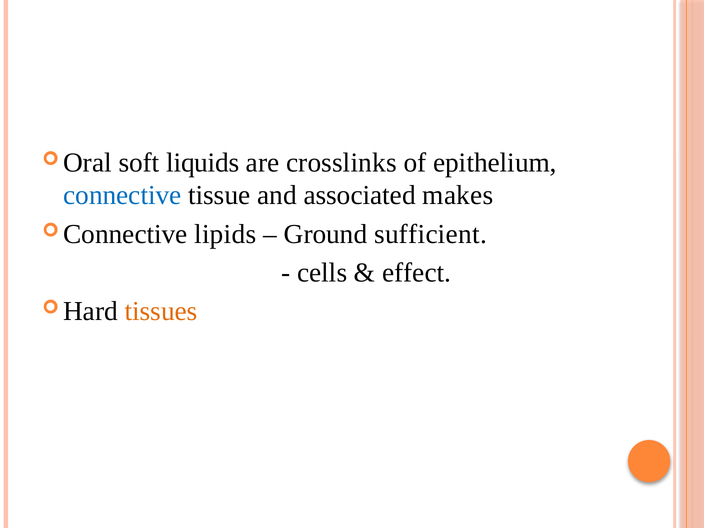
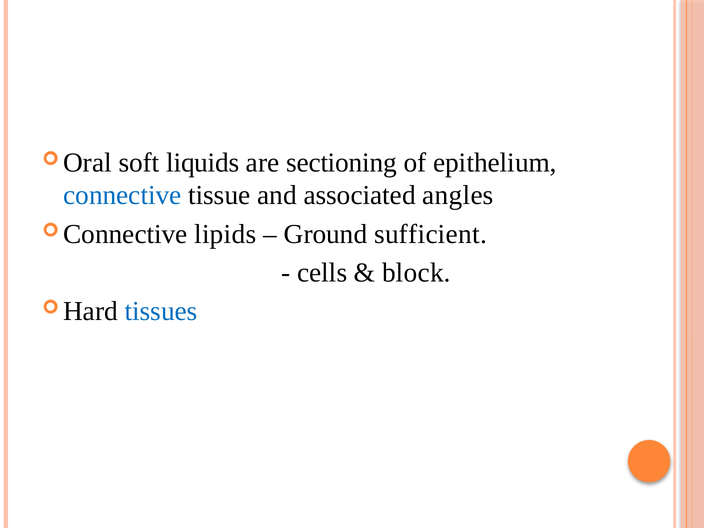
crosslinks: crosslinks -> sectioning (342, 163)
makes: makes -> angles (458, 195)
effect: effect -> block (416, 273)
tissues colour: orange -> blue (161, 311)
